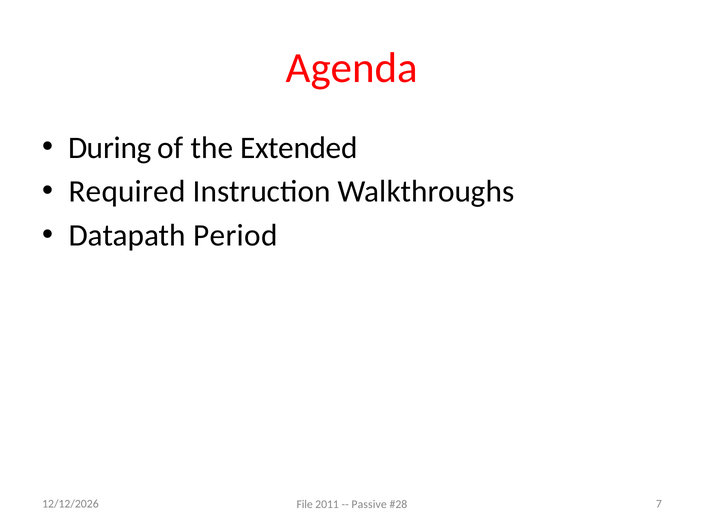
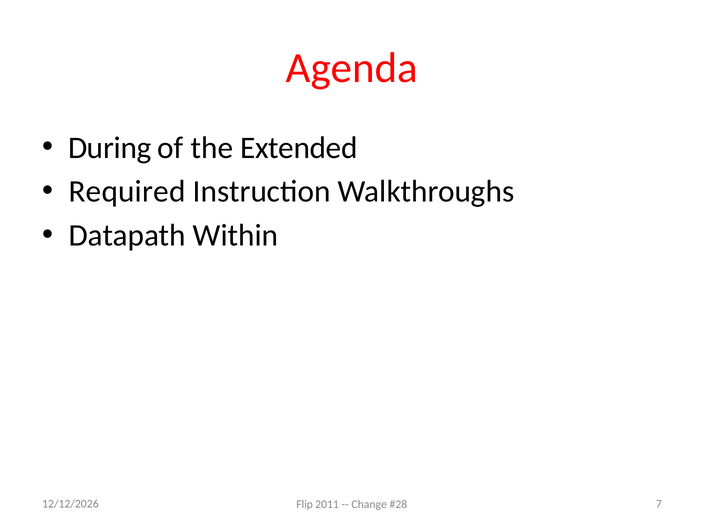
Period: Period -> Within (236, 235)
File: File -> Flip (305, 504)
Passive: Passive -> Change (369, 504)
